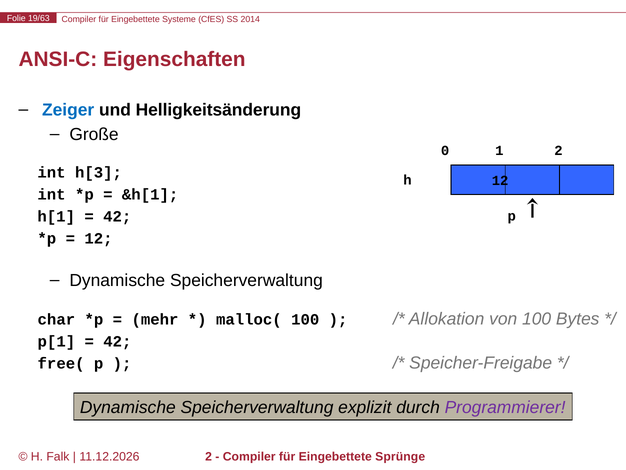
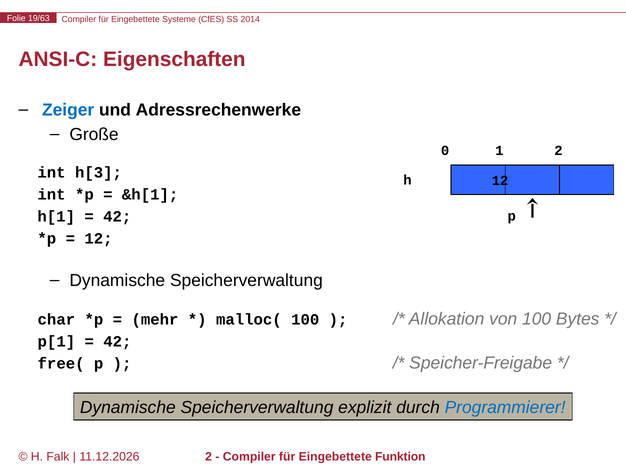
Helligkeitsänderung: Helligkeitsänderung -> Adressrechenwerke (218, 110)
Programmierer colour: purple -> blue (505, 407)
Sprünge: Sprünge -> Funktion (400, 456)
